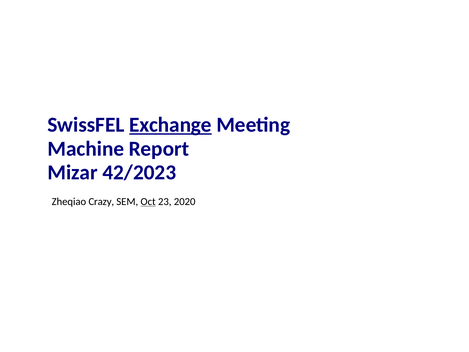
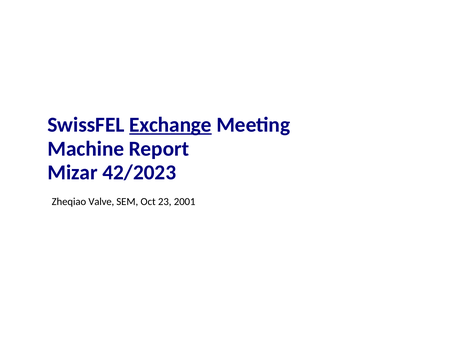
Crazy: Crazy -> Valve (101, 201)
Oct underline: present -> none (148, 201)
2020: 2020 -> 2001 (185, 201)
